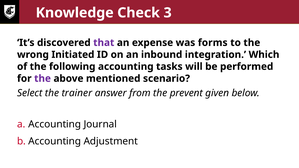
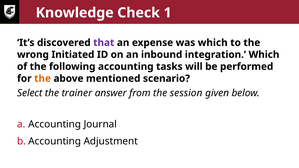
3: 3 -> 1 (168, 13)
was forms: forms -> which (213, 43)
the colour: purple -> orange (43, 79)
prevent: prevent -> session (186, 93)
